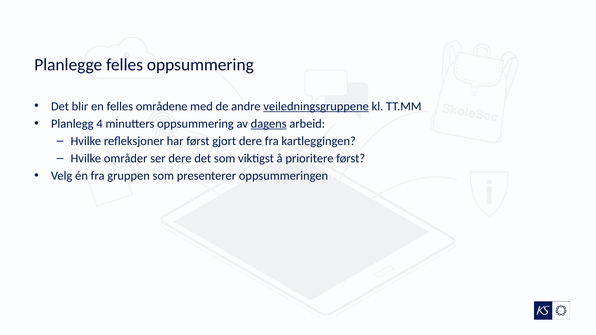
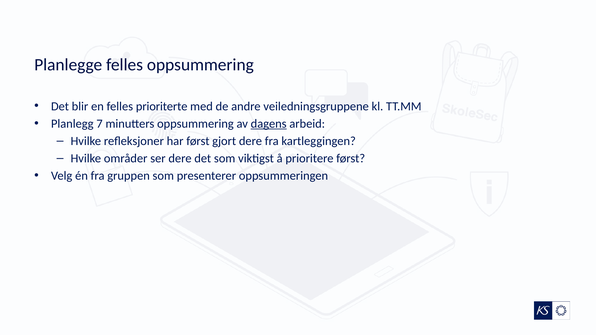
områdene: områdene -> prioriterte (162, 106)
veiledningsgruppene underline: present -> none (316, 106)
4: 4 -> 7 (100, 124)
